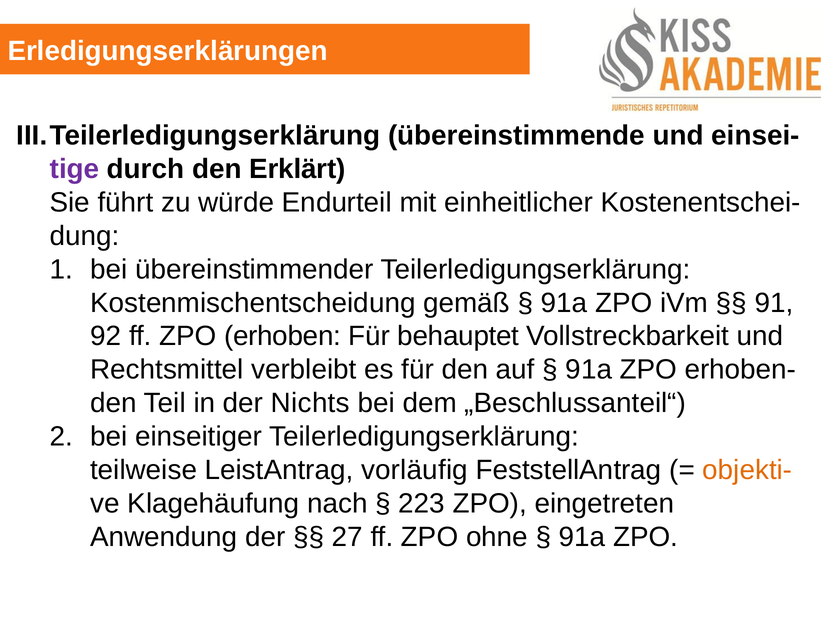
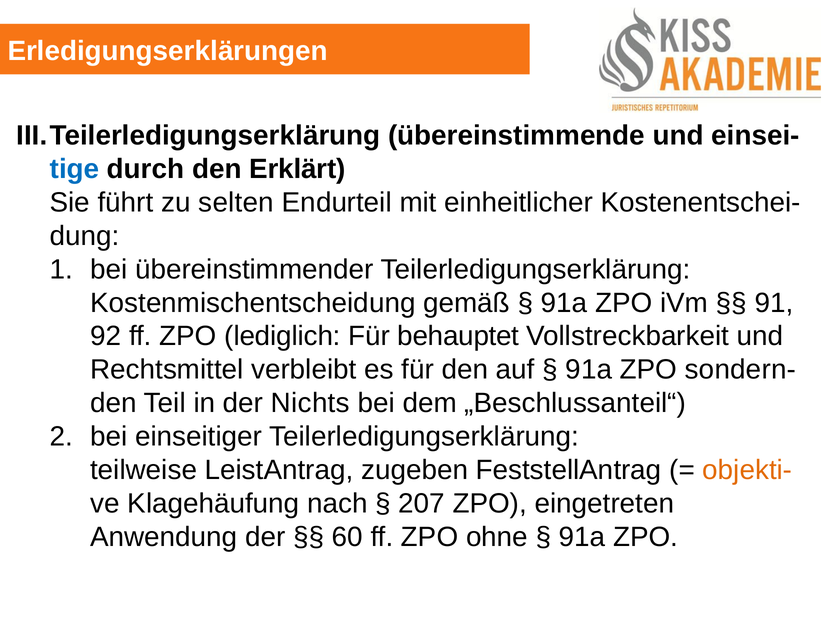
tige colour: purple -> blue (75, 169)
würde: würde -> selten (236, 202)
erhoben: erhoben -> lediglich (282, 336)
erhoben-: erhoben- -> sondern- (740, 370)
vorläufig: vorläufig -> zugeben (415, 470)
223: 223 -> 207 (422, 503)
27: 27 -> 60 (347, 537)
